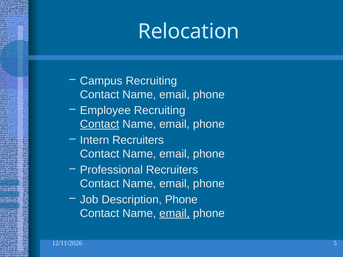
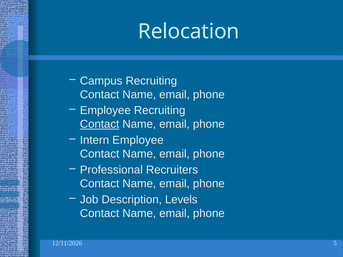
Intern Recruiters: Recruiters -> Employee (138, 140)
Description Phone: Phone -> Levels (181, 200)
email underline: present -> none (175, 213)
